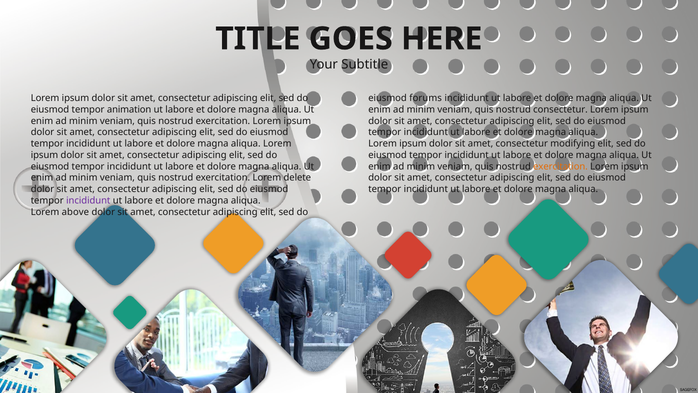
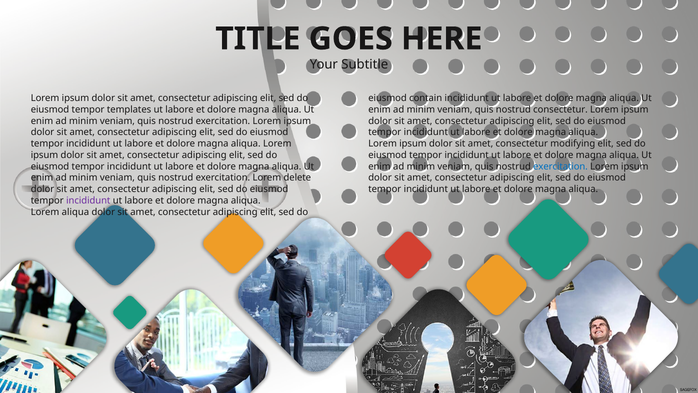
forums: forums -> contain (426, 98)
animation: animation -> templates (129, 109)
exercitation colour: orange -> blue (560, 166)
Lorem above: above -> aliqua (75, 212)
